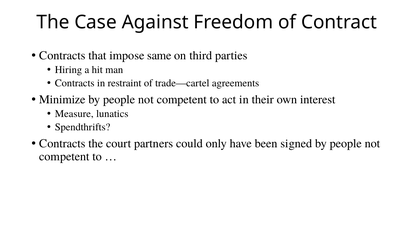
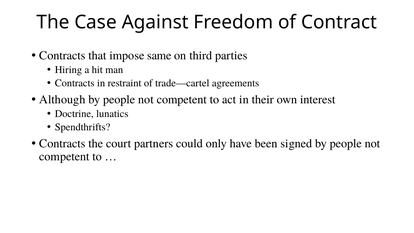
Minimize: Minimize -> Although (62, 100)
Measure: Measure -> Doctrine (74, 114)
